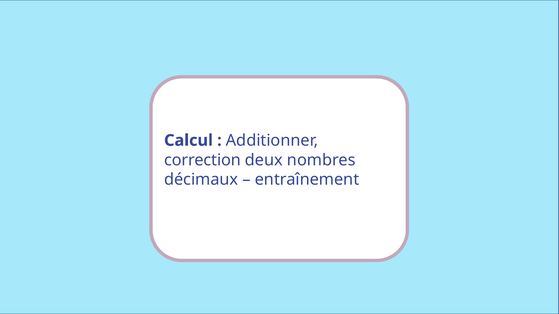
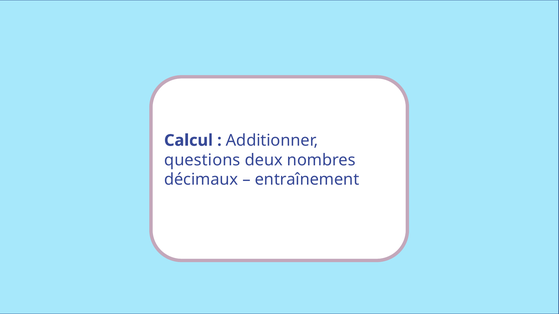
correction: correction -> questions (202, 160)
